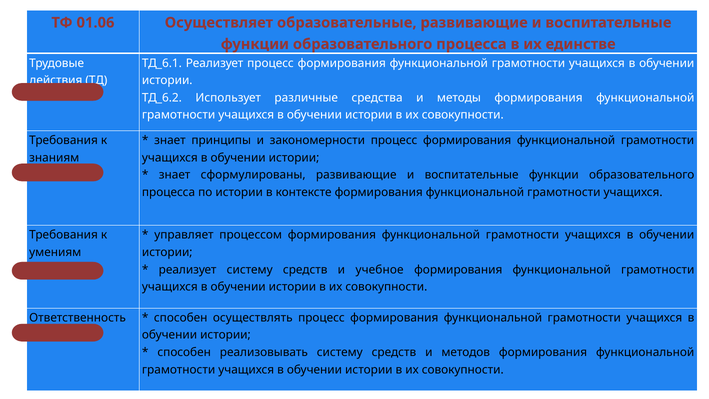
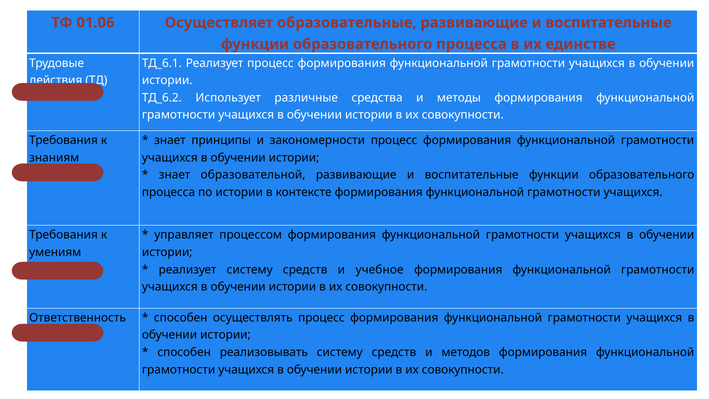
сформулированы: сформулированы -> образовательной (253, 175)
